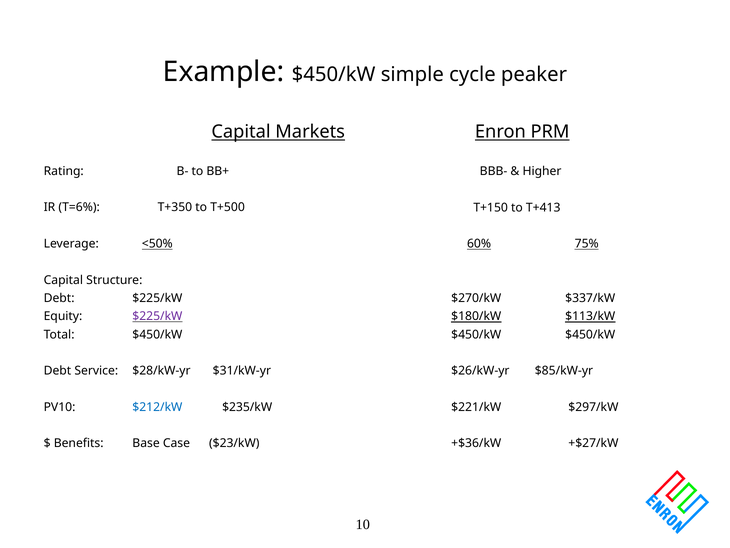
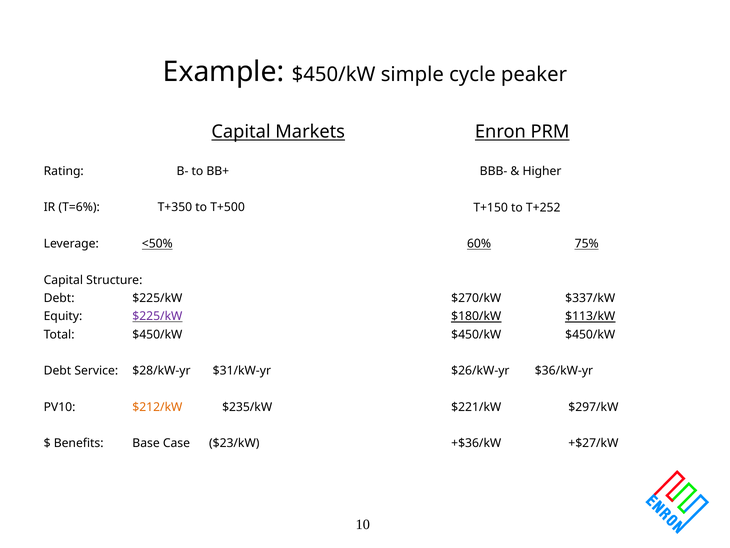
T+413: T+413 -> T+252 (543, 207)
$85/kW-yr: $85/kW-yr -> $36/kW-yr (564, 371)
$212/kW colour: blue -> orange (157, 407)
